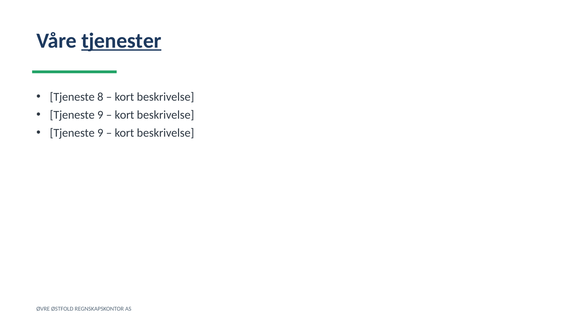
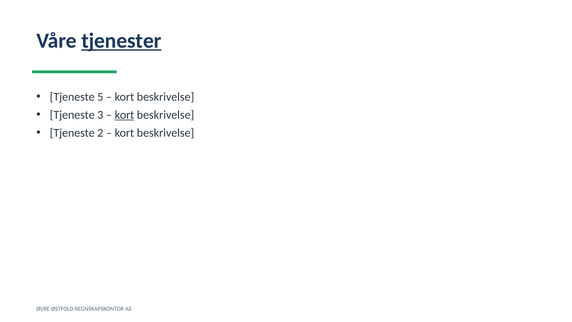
8: 8 -> 5 (100, 97)
9: 9 -> 3 (100, 115)
kort underline: none -> present (124, 115)
9: 9 -> 2 (100, 133)
